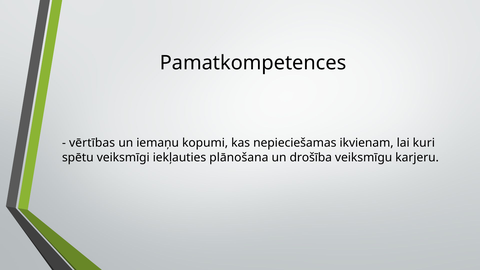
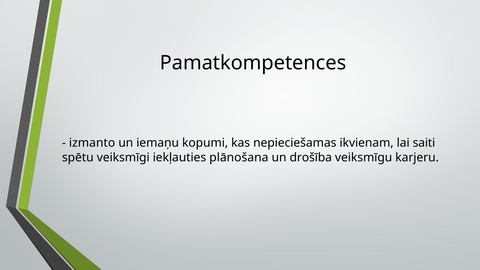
vērtības: vērtības -> izmanto (92, 143)
kuri: kuri -> saiti (424, 143)
